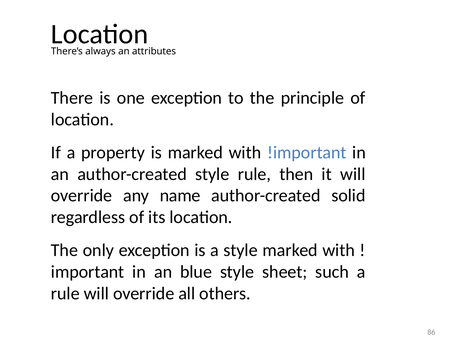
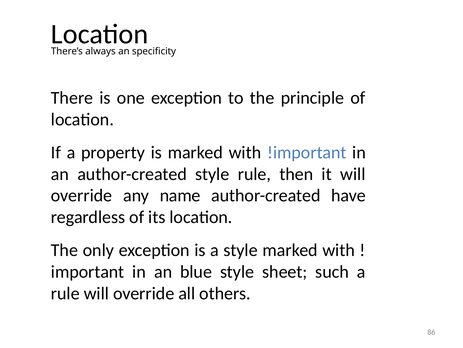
attributes: attributes -> specificity (154, 51)
solid: solid -> have (349, 195)
